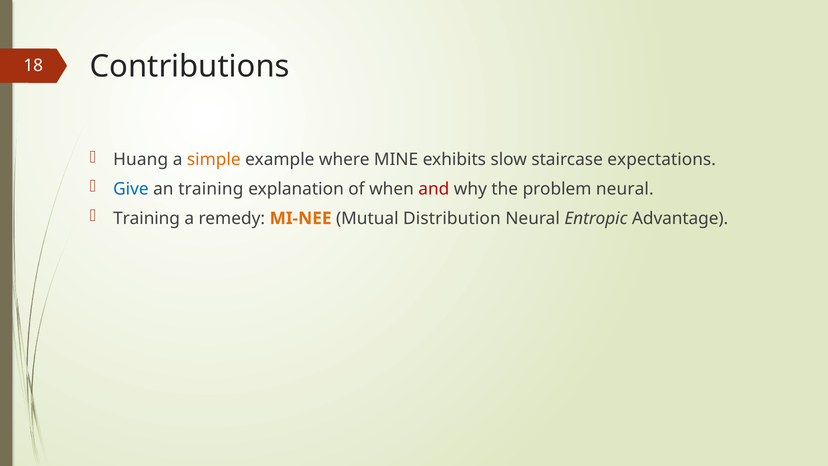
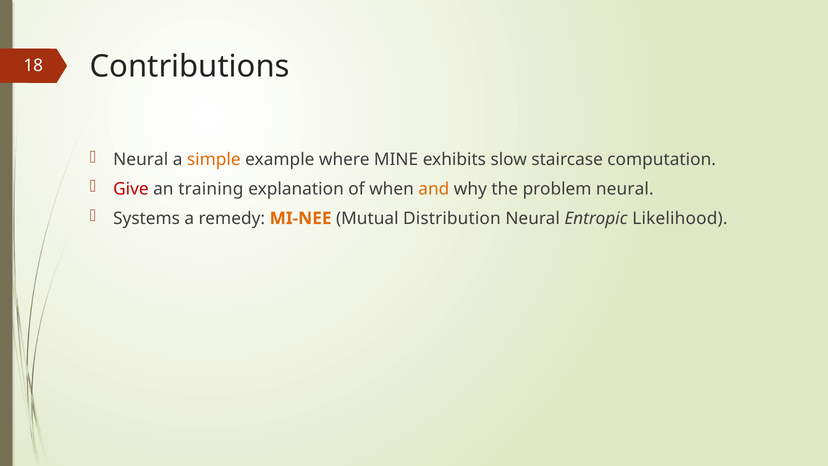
Huang: Huang -> Neural (141, 160)
expectations: expectations -> computation (662, 160)
Give colour: blue -> red (131, 189)
and colour: red -> orange (434, 189)
Training: Training -> Systems (147, 218)
Advantage: Advantage -> Likelihood (680, 218)
